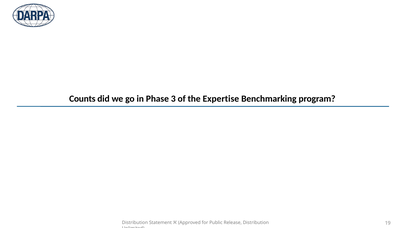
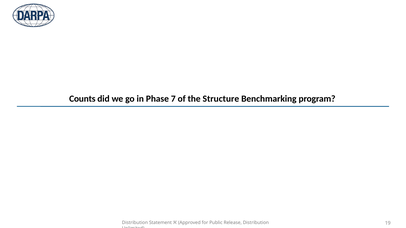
3: 3 -> 7 (173, 99)
Expertise: Expertise -> Structure (221, 99)
